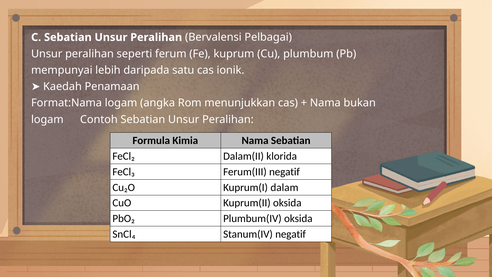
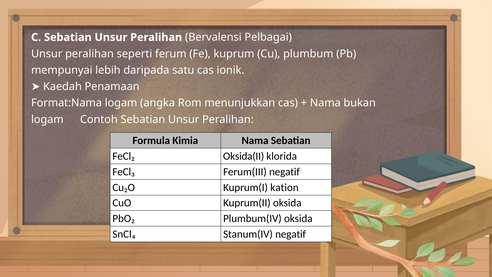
Dalam(II: Dalam(II -> Oksida(II (244, 156)
dalam: dalam -> kation (284, 187)
